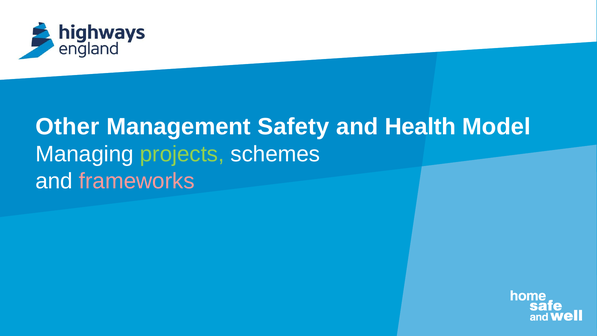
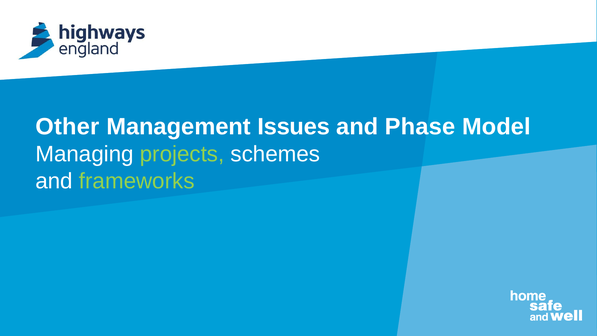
Safety: Safety -> Issues (294, 127)
Health: Health -> Phase (420, 127)
frameworks colour: pink -> light green (137, 181)
